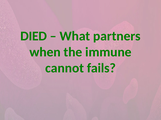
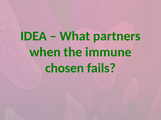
DIED: DIED -> IDEA (34, 36)
cannot: cannot -> chosen (65, 68)
